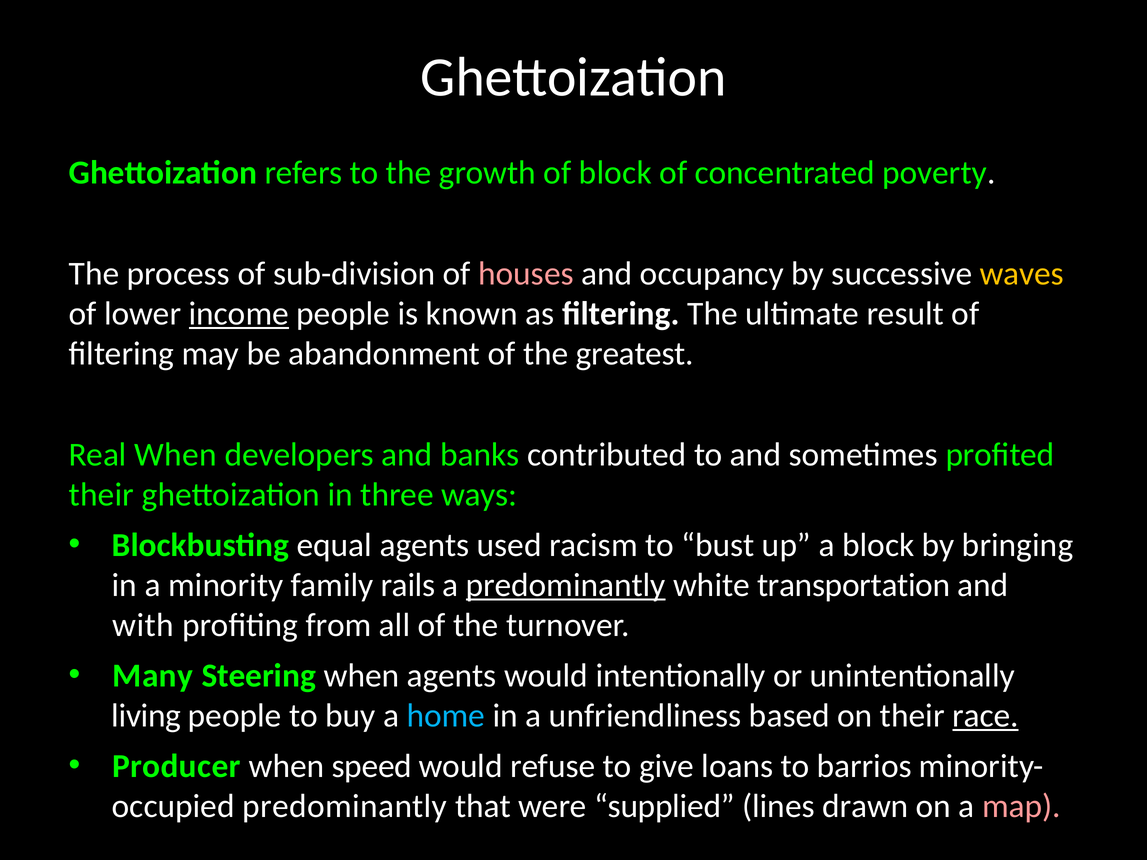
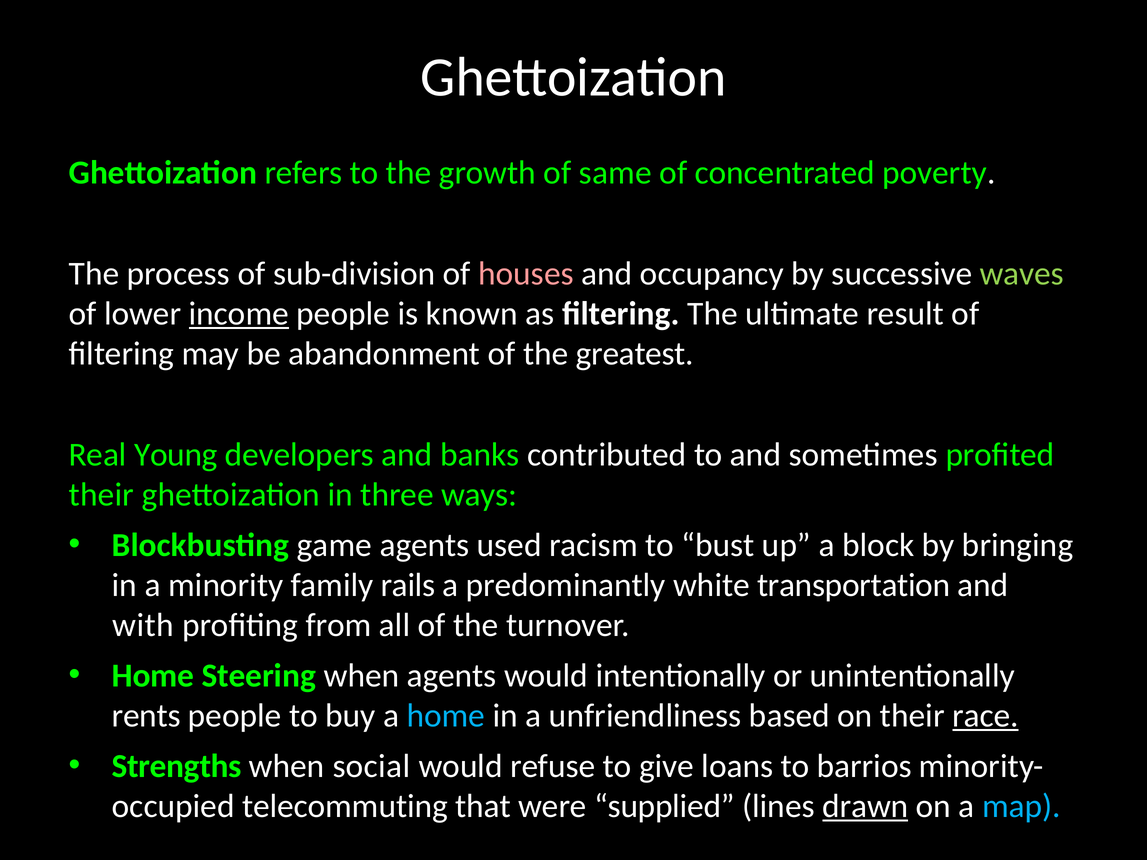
of block: block -> same (615, 173)
waves colour: yellow -> light green (1022, 274)
Real When: When -> Young (176, 455)
equal: equal -> game (334, 545)
predominantly underline: present -> none (566, 585)
Many: Many -> Home (153, 676)
living: living -> rents (146, 716)
Producer: Producer -> Strengths (177, 766)
speed: speed -> social (371, 766)
predominantly: predominantly -> telecommuting (345, 806)
drawn underline: none -> present (865, 806)
map colour: pink -> light blue (1021, 806)
